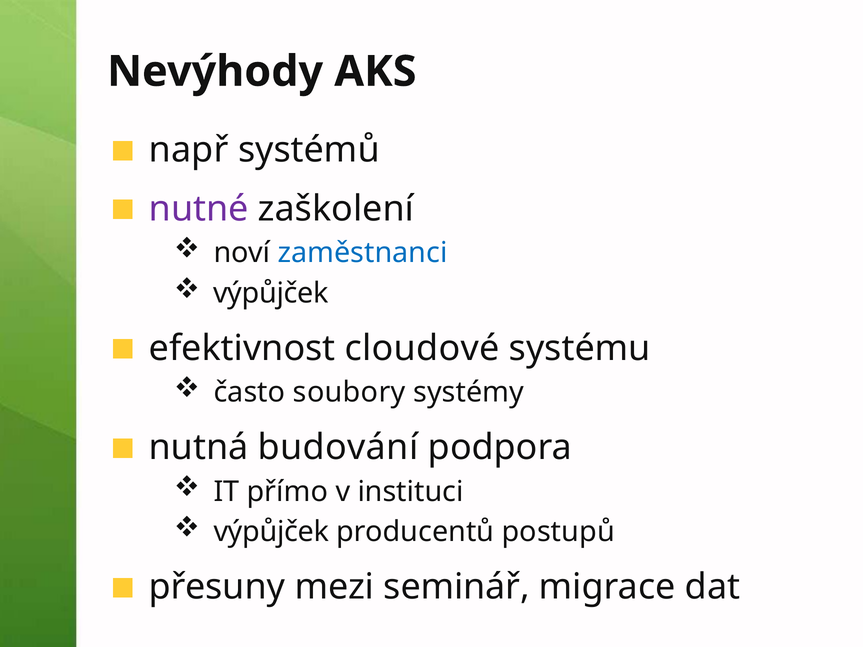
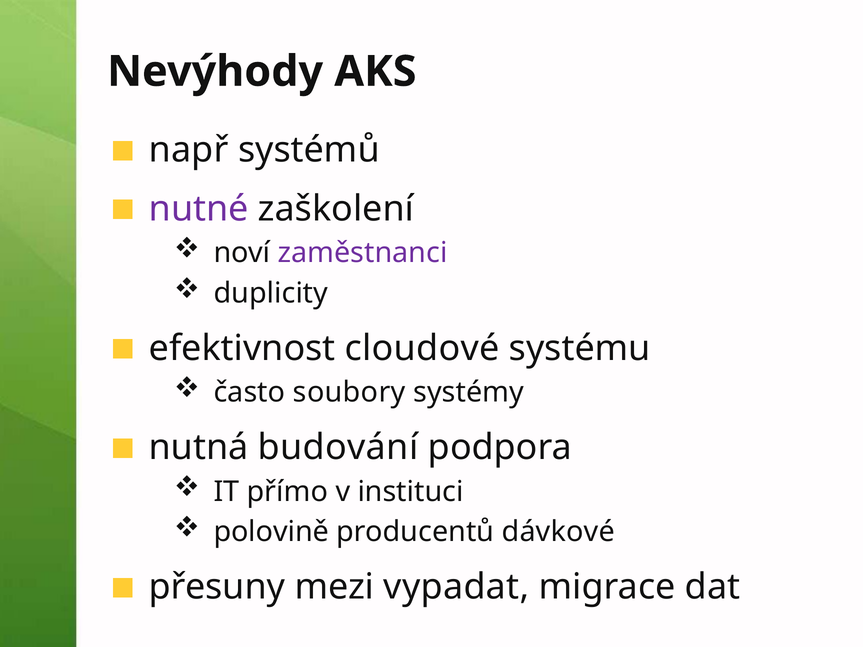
zaměstnanci colour: blue -> purple (363, 253)
výpůjček: výpůjček -> duplicity (271, 293)
výpůjček: výpůjček -> polovině (271, 532)
postupů: postupů -> dávkové (558, 532)
seminář: seminář -> vypadat (456, 587)
